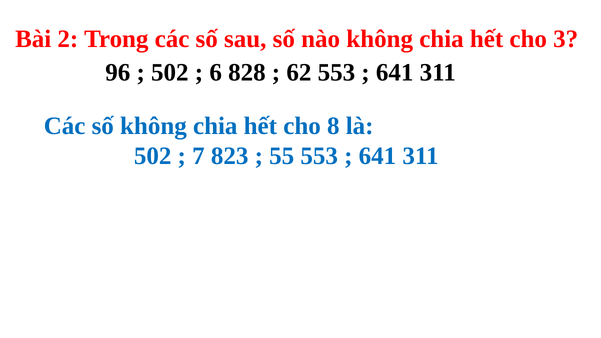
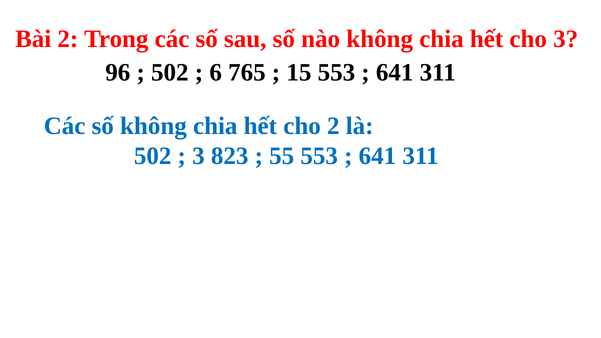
828: 828 -> 765 (247, 72)
62: 62 -> 15 (299, 72)
cho 8: 8 -> 2 (333, 126)
7: 7 -> 3 (198, 156)
